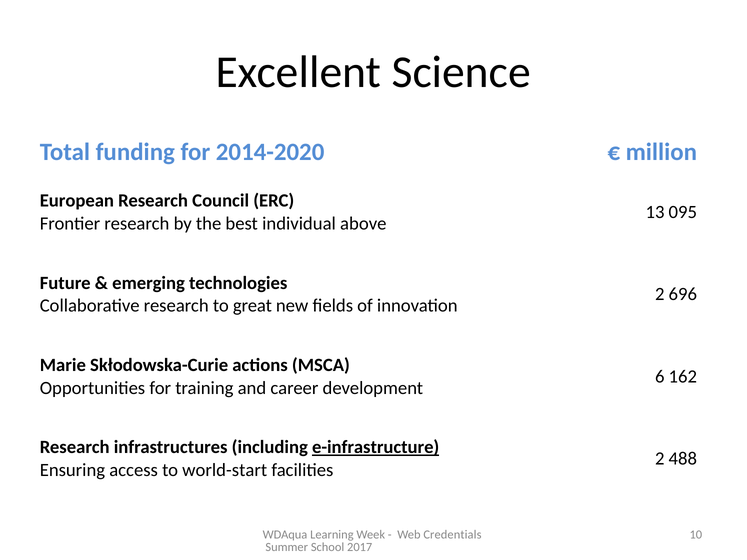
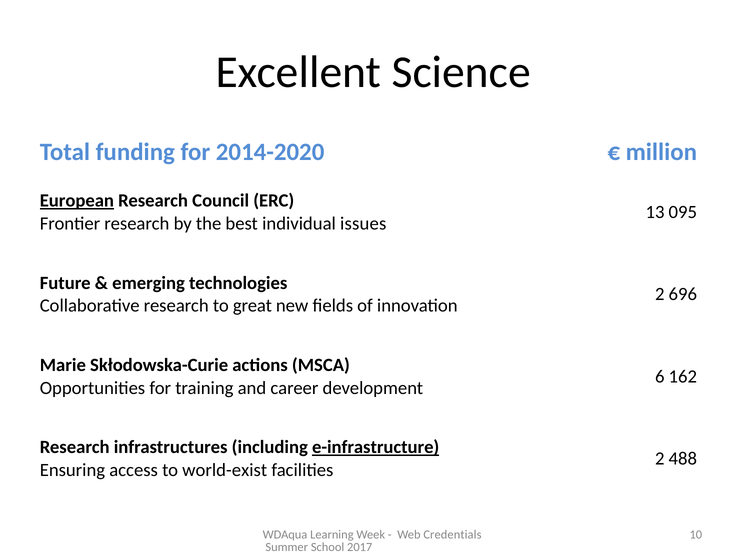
European underline: none -> present (77, 201)
above: above -> issues (363, 224)
world-start: world-start -> world-exist (225, 470)
